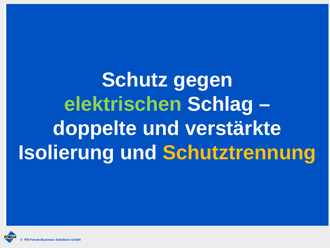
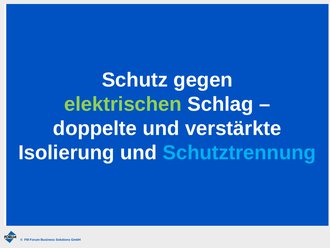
Schutztrennung colour: yellow -> light blue (239, 152)
